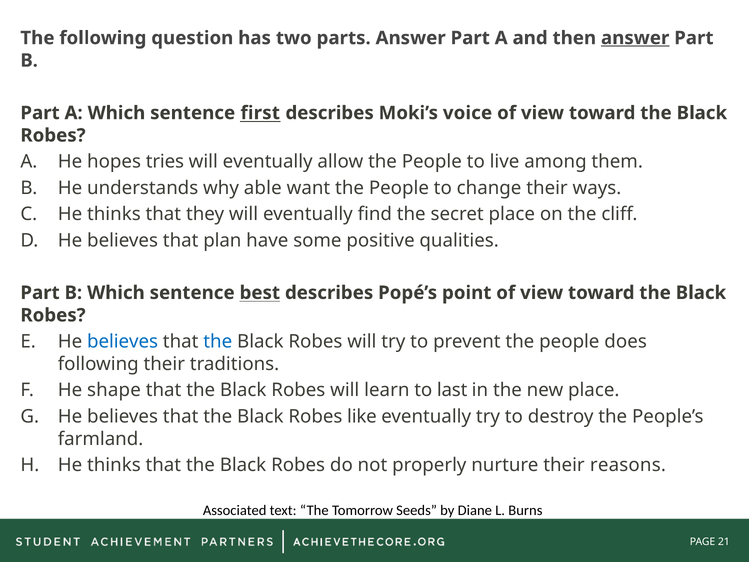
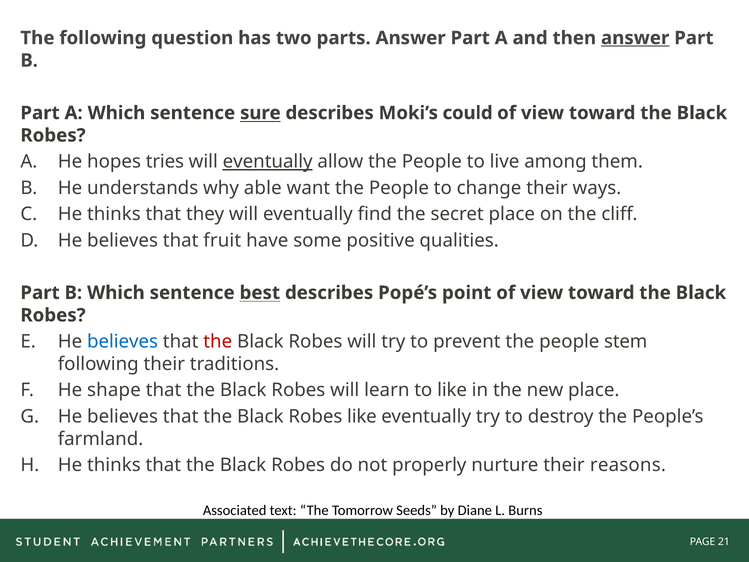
first: first -> sure (260, 113)
voice: voice -> could (468, 113)
eventually underline: none -> present (268, 162)
plan: plan -> fruit (222, 240)
the colour: blue -> red (218, 341)
does: does -> stem (626, 341)
to last: last -> like (452, 390)
